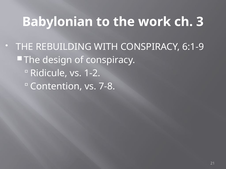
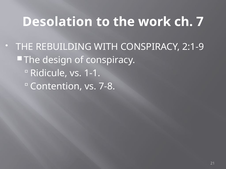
Babylonian: Babylonian -> Desolation (57, 22)
3: 3 -> 7 (200, 22)
6:1-9: 6:1-9 -> 2:1-9 (193, 47)
1-2: 1-2 -> 1-1 (92, 73)
